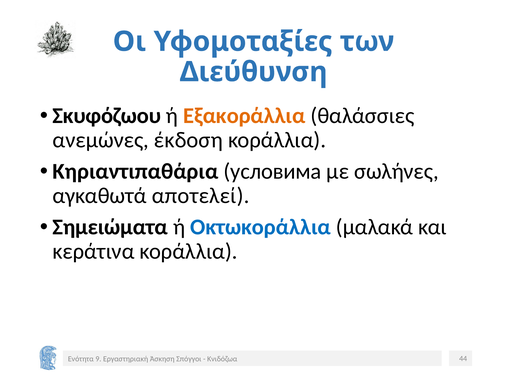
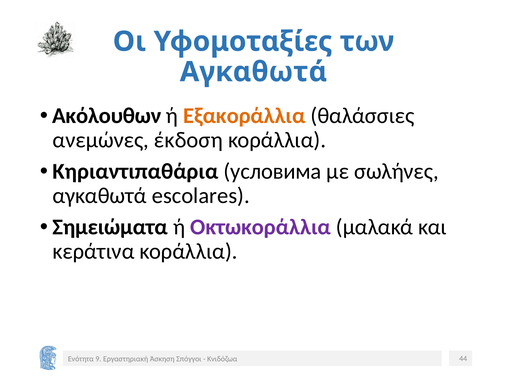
Διεύθυνση: Διεύθυνση -> Αγκαθωτά (253, 72)
Σκυφόζωου: Σκυφόζωου -> Ακόλουθων (107, 116)
αποτελεί: αποτελεί -> escolares (201, 196)
Οκτωκοράλλια colour: blue -> purple (260, 227)
